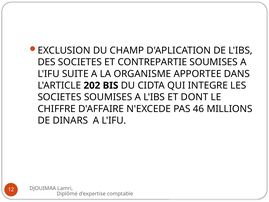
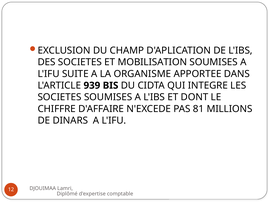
CONTREPARTIE: CONTREPARTIE -> MOBILISATION (152, 62)
202: 202 -> 939 (92, 85)
46: 46 -> 81 (198, 109)
